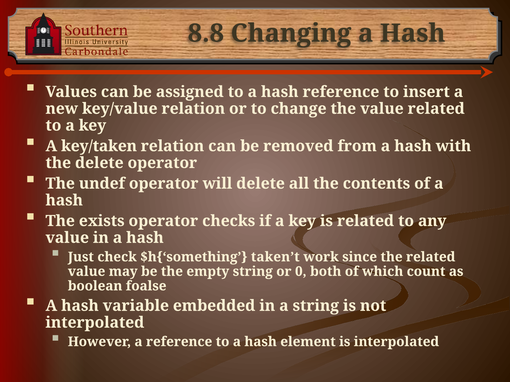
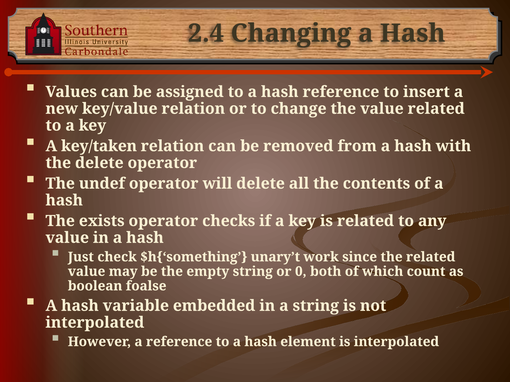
8.8: 8.8 -> 2.4 (206, 33)
taken’t: taken’t -> unary’t (275, 257)
